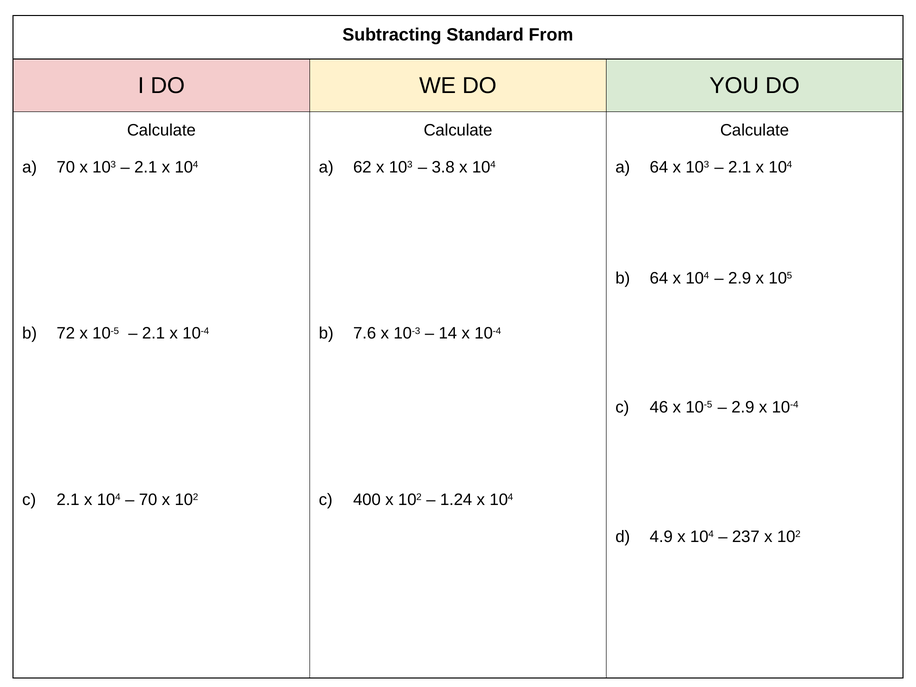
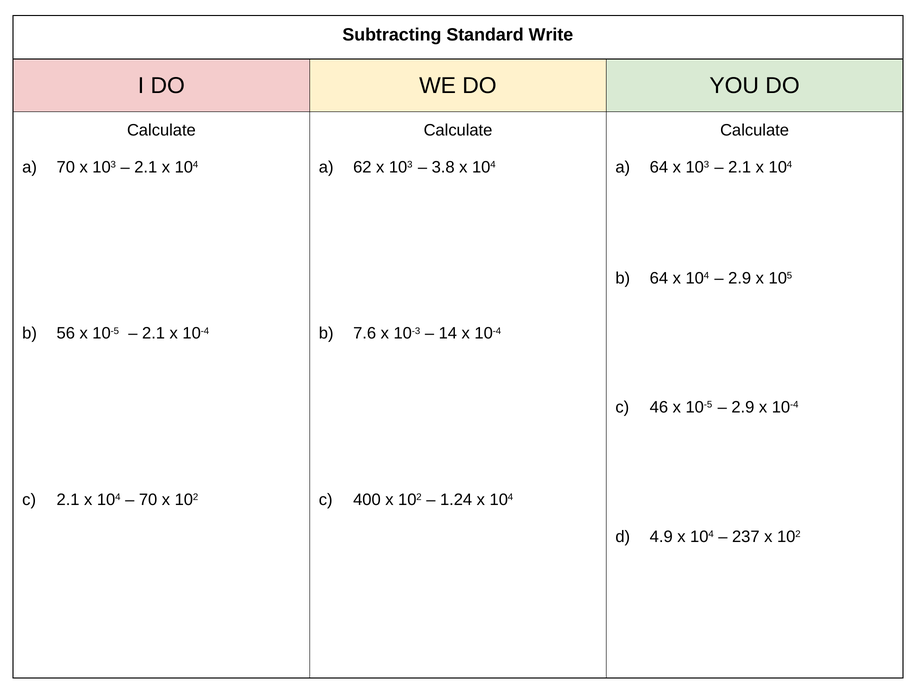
From: From -> Write (551, 35)
72: 72 -> 56 (66, 334)
